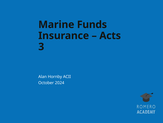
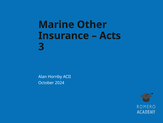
Funds: Funds -> Other (92, 24)
